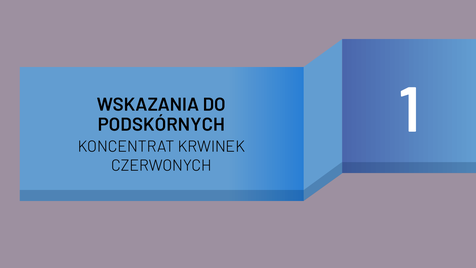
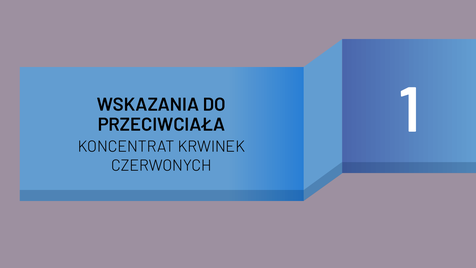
PODSKÓRNYCH: PODSKÓRNYCH -> PRZECIWCIAŁA (161, 125)
